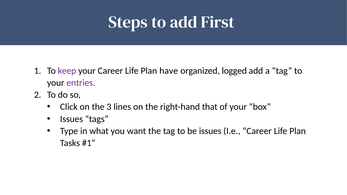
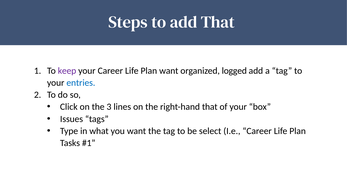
add First: First -> That (218, 22)
Plan have: have -> want (169, 71)
entries colour: purple -> blue (81, 83)
be issues: issues -> select (210, 131)
